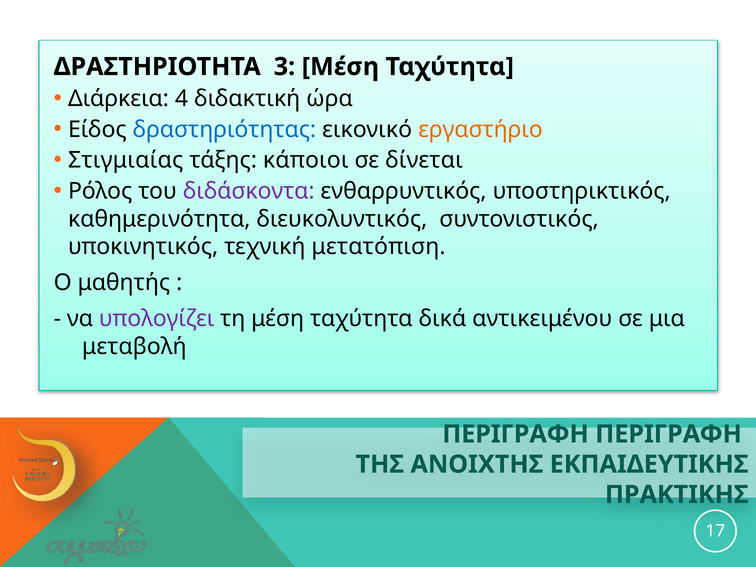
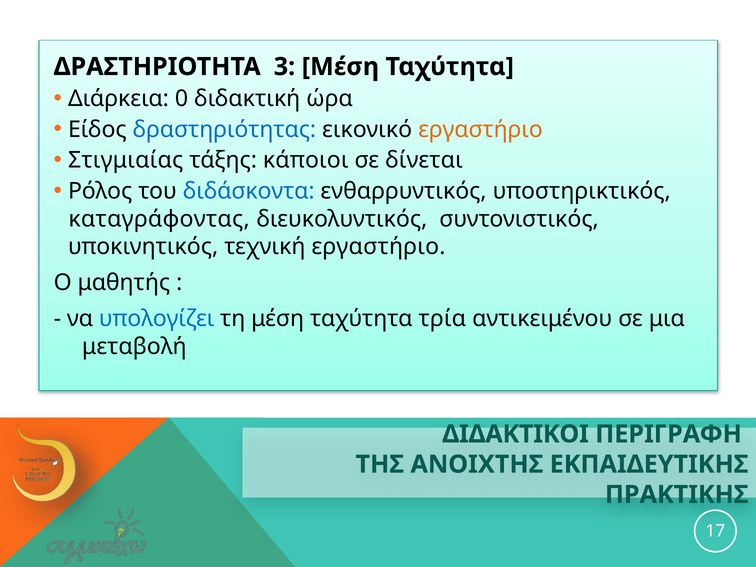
4: 4 -> 0 (182, 99)
διδάσκοντα colour: purple -> blue (249, 191)
καθημερινότητα: καθημερινότητα -> καταγράφοντας (159, 219)
τεχνική μετατόπιση: μετατόπιση -> εργαστήριο (378, 247)
υπολογίζει colour: purple -> blue (157, 319)
δικά: δικά -> τρία (442, 319)
ΠΕΡΙΓΡΑΦΗ: ΠΕΡΙΓΡΑΦΗ -> ΔΙΔΑΚΤΙΚΟΙ (516, 434)
